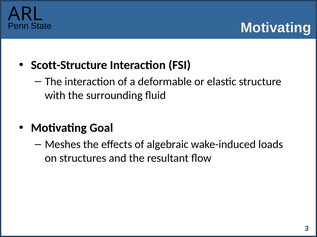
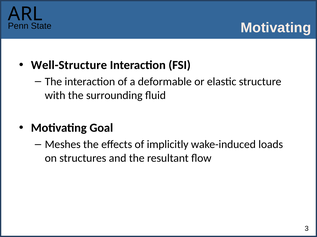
Scott-Structure: Scott-Structure -> Well-Structure (69, 65)
algebraic: algebraic -> implicitly (168, 145)
